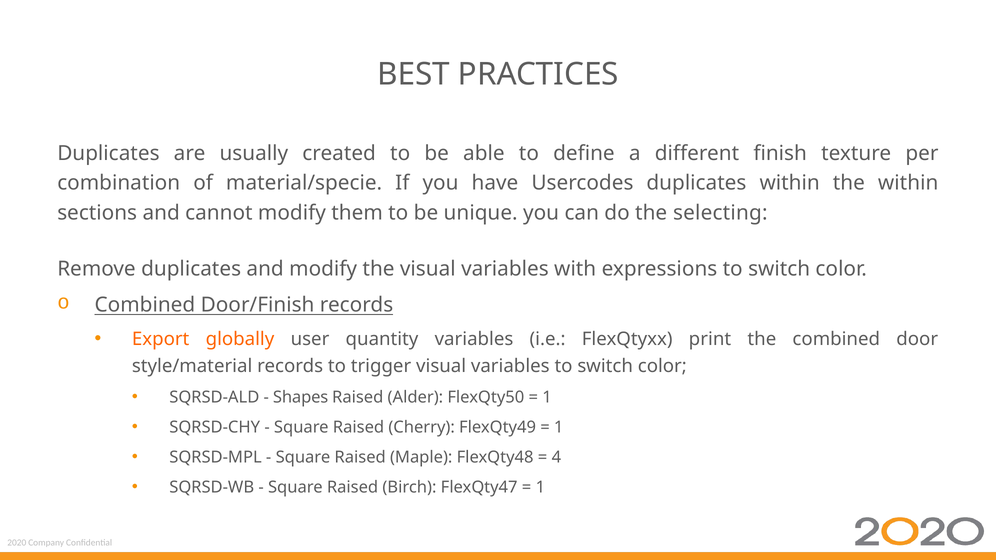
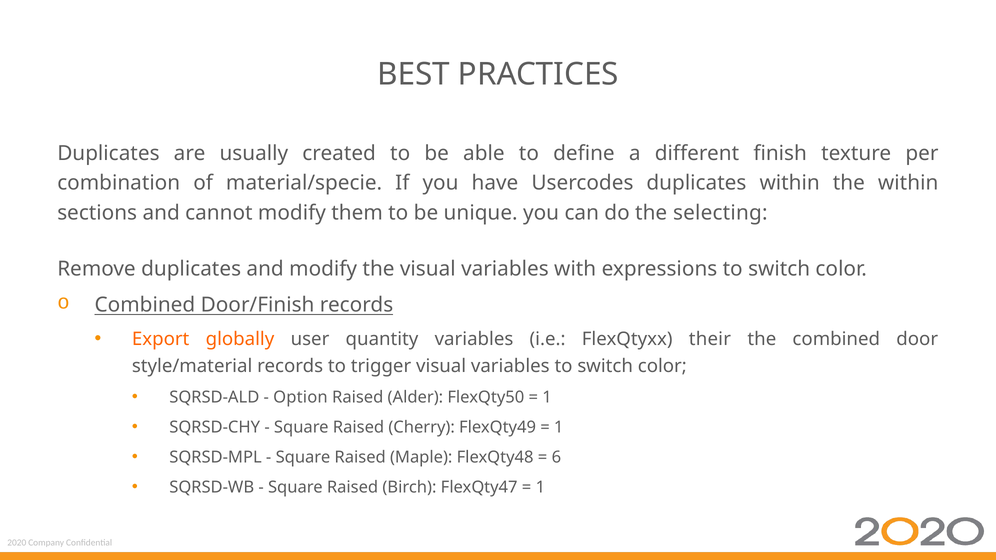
print: print -> their (710, 339)
Shapes: Shapes -> Option (300, 397)
4: 4 -> 6 (556, 458)
